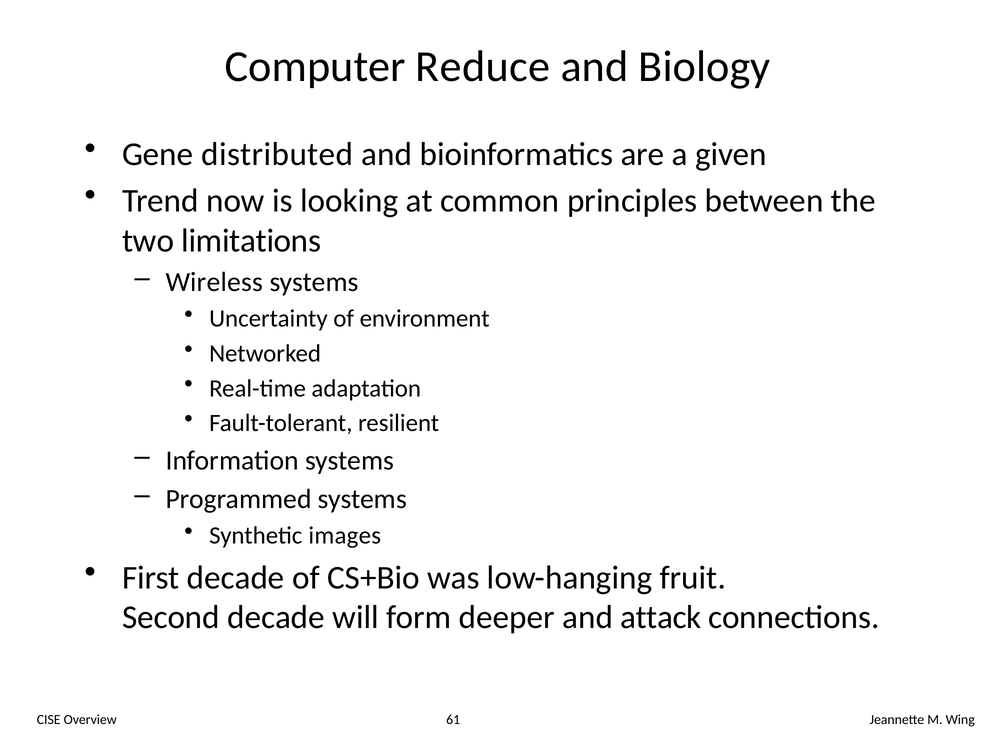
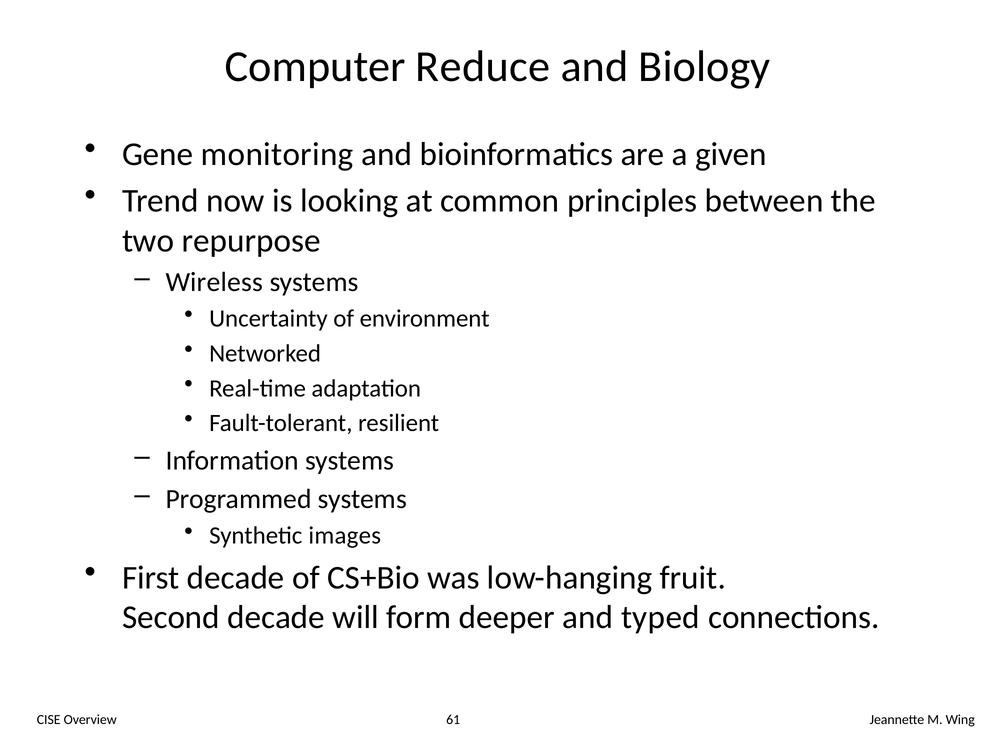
distributed: distributed -> monitoring (277, 154)
limitations: limitations -> repurpose (251, 241)
attack: attack -> typed (660, 617)
